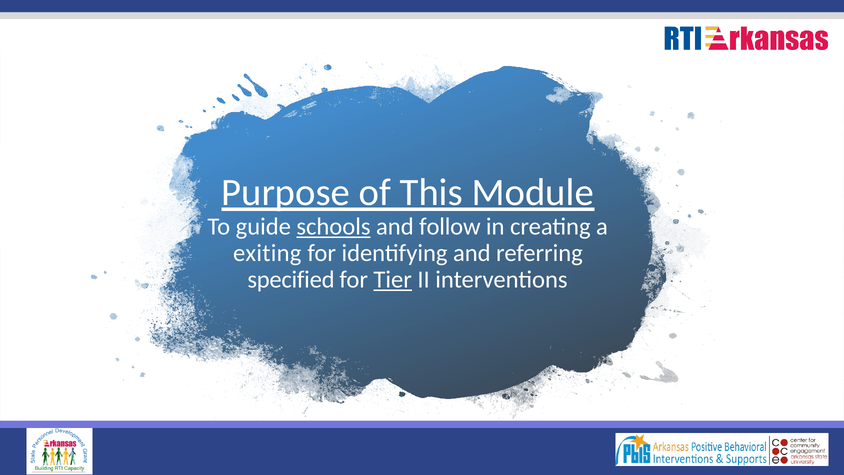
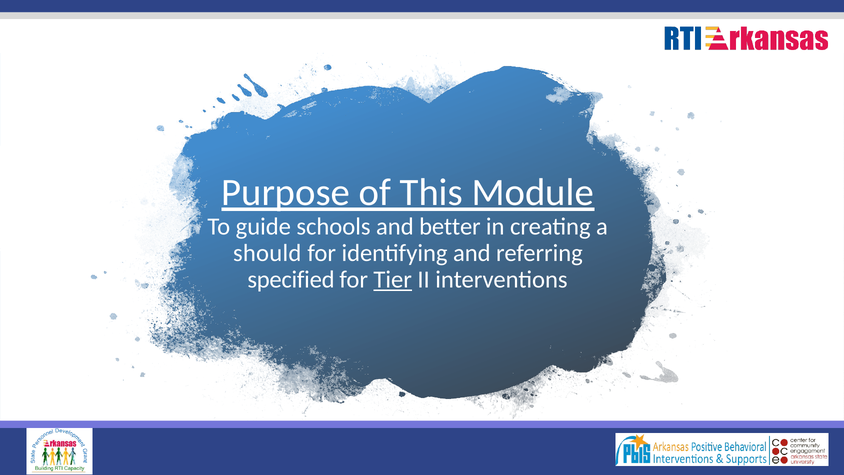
schools underline: present -> none (334, 227)
follow: follow -> better (450, 227)
exiting: exiting -> should (267, 253)
